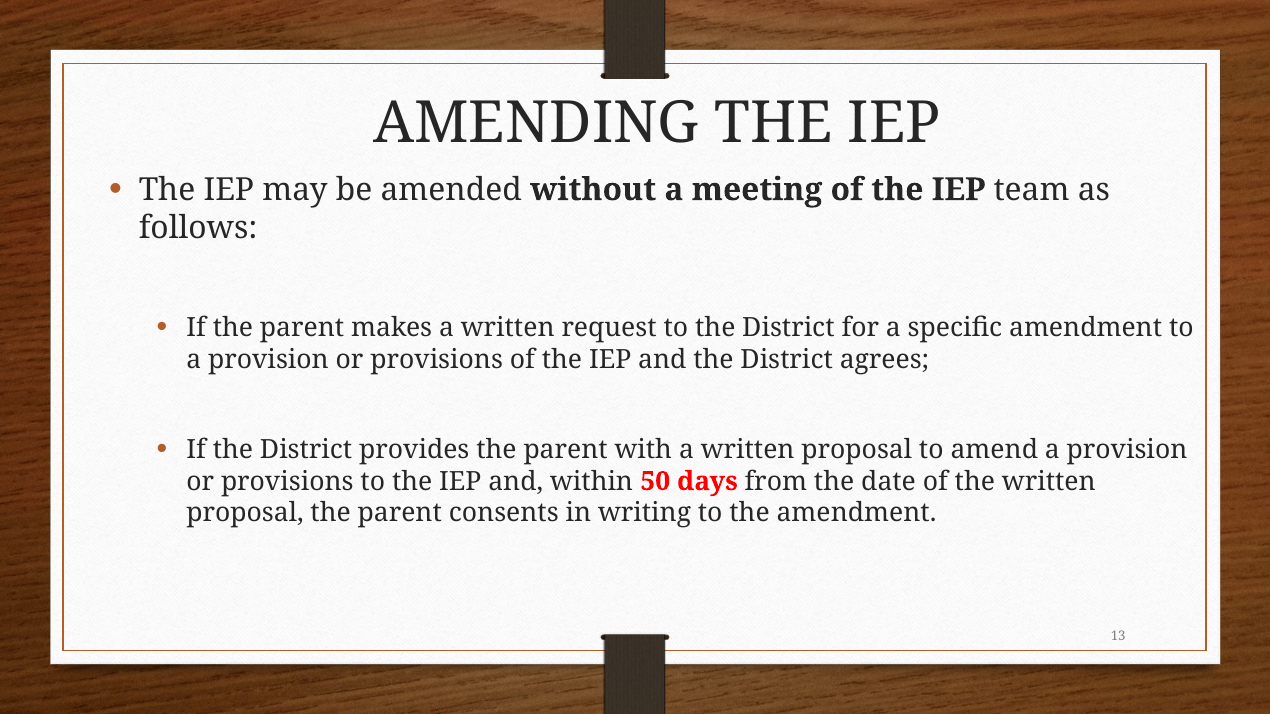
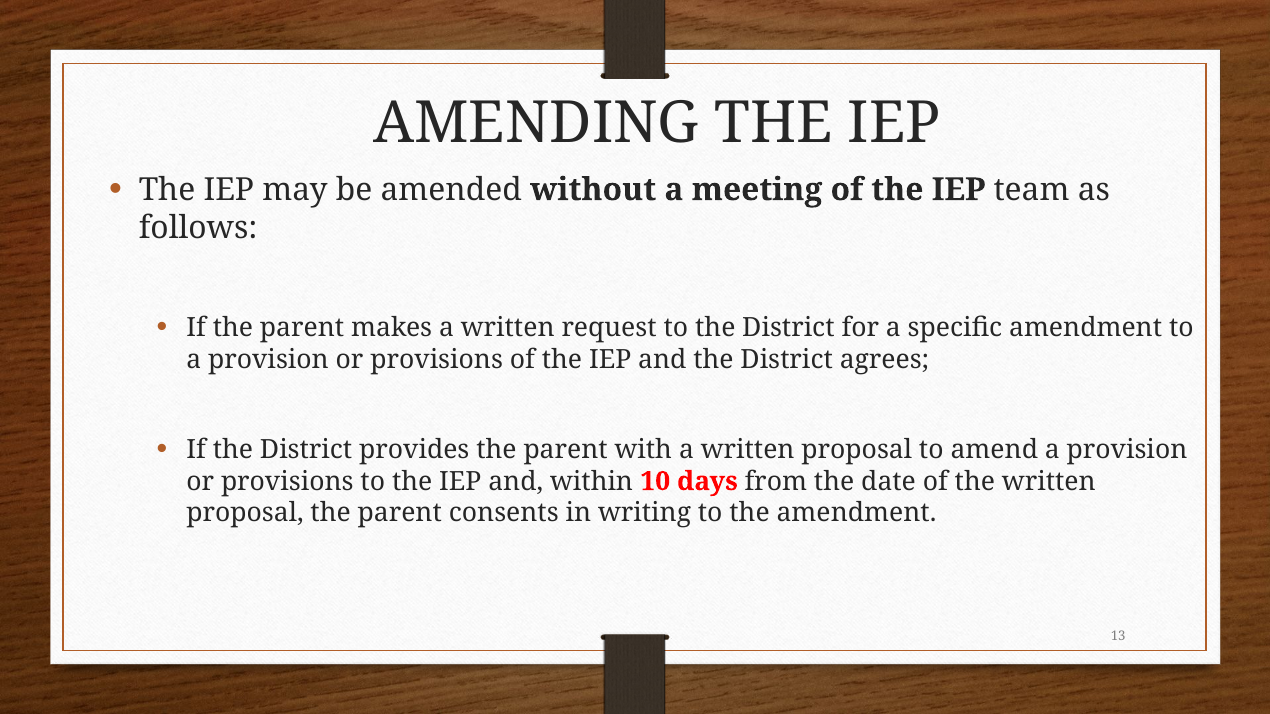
50: 50 -> 10 (655, 482)
